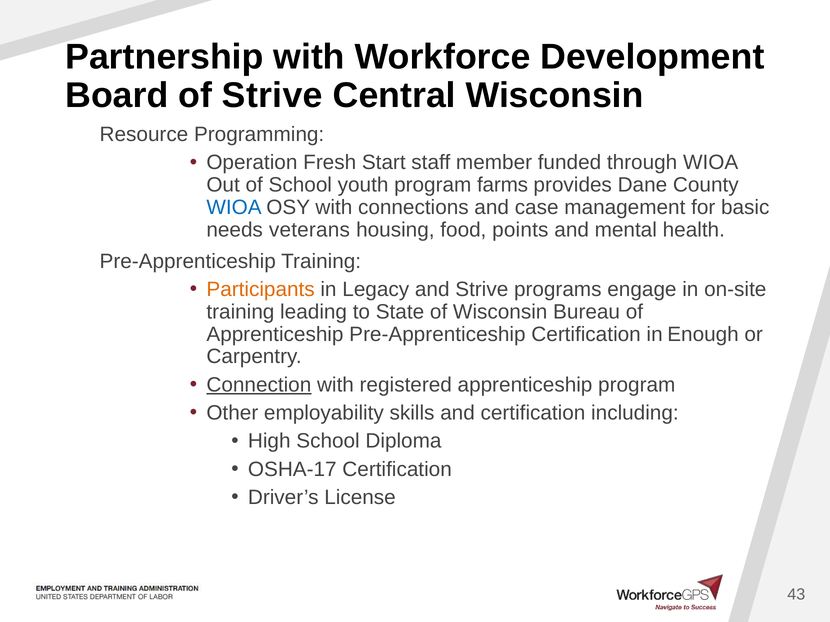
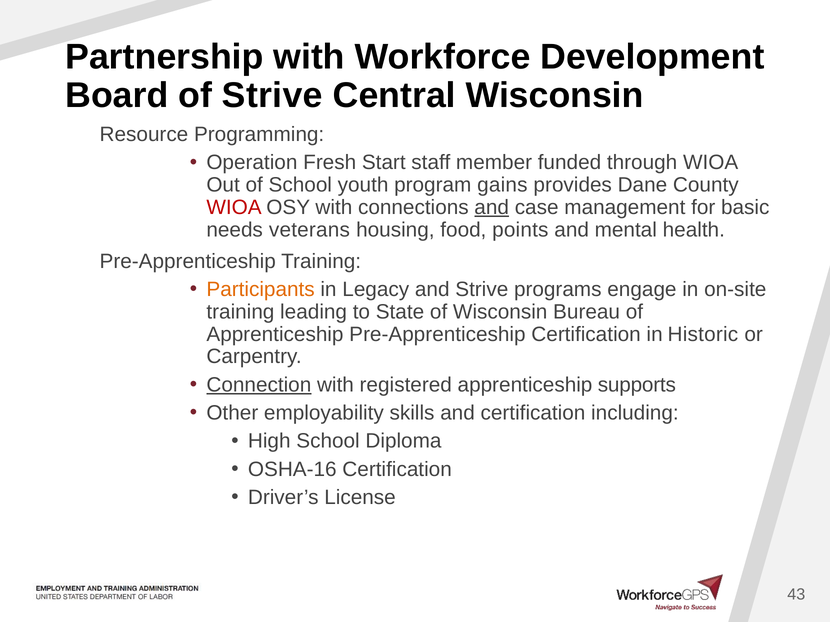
farms: farms -> gains (502, 185)
WIOA colour: blue -> red (234, 207)
and underline: none -> present (492, 207)
Enough: Enough -> Historic (703, 334)
apprenticeship program: program -> supports (637, 385)
OSHA-17: OSHA-17 -> OSHA-16 (292, 470)
